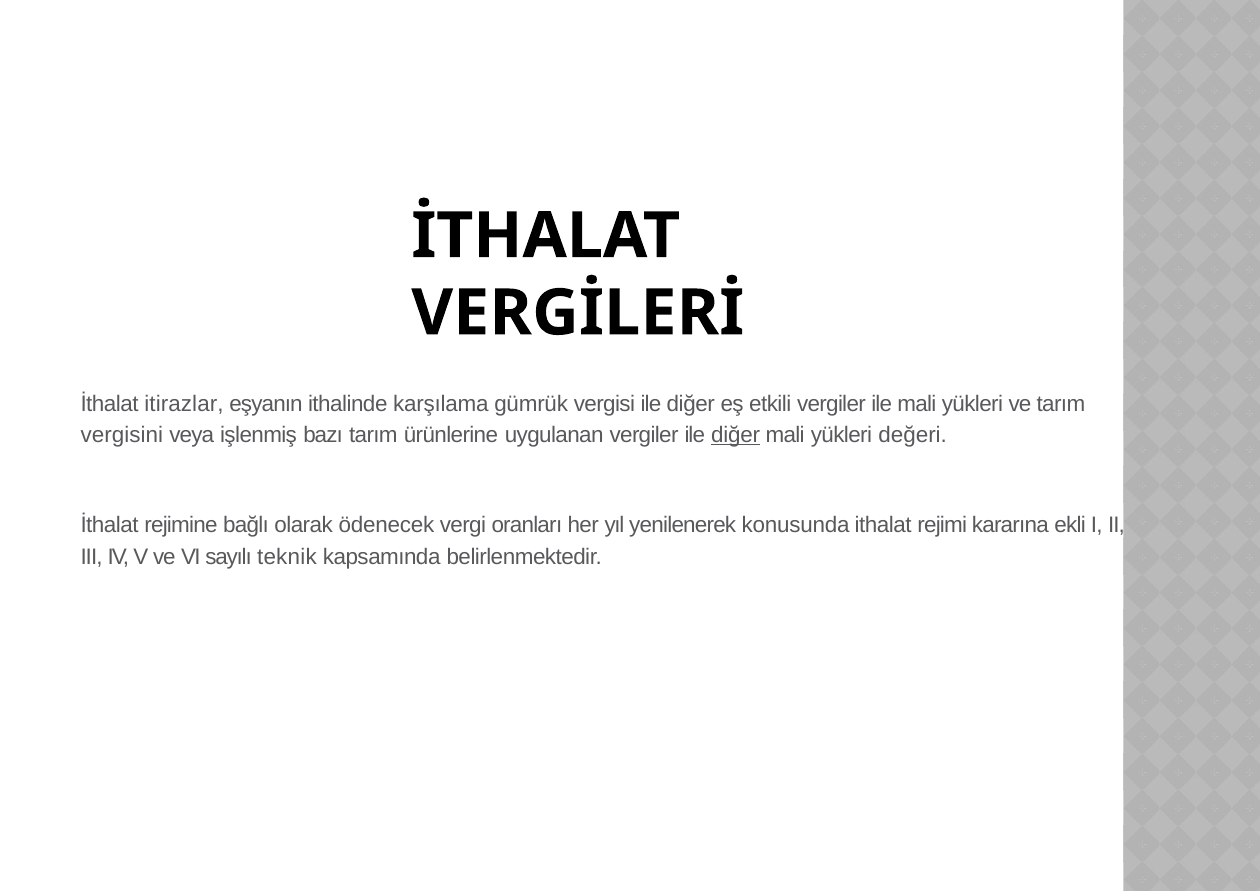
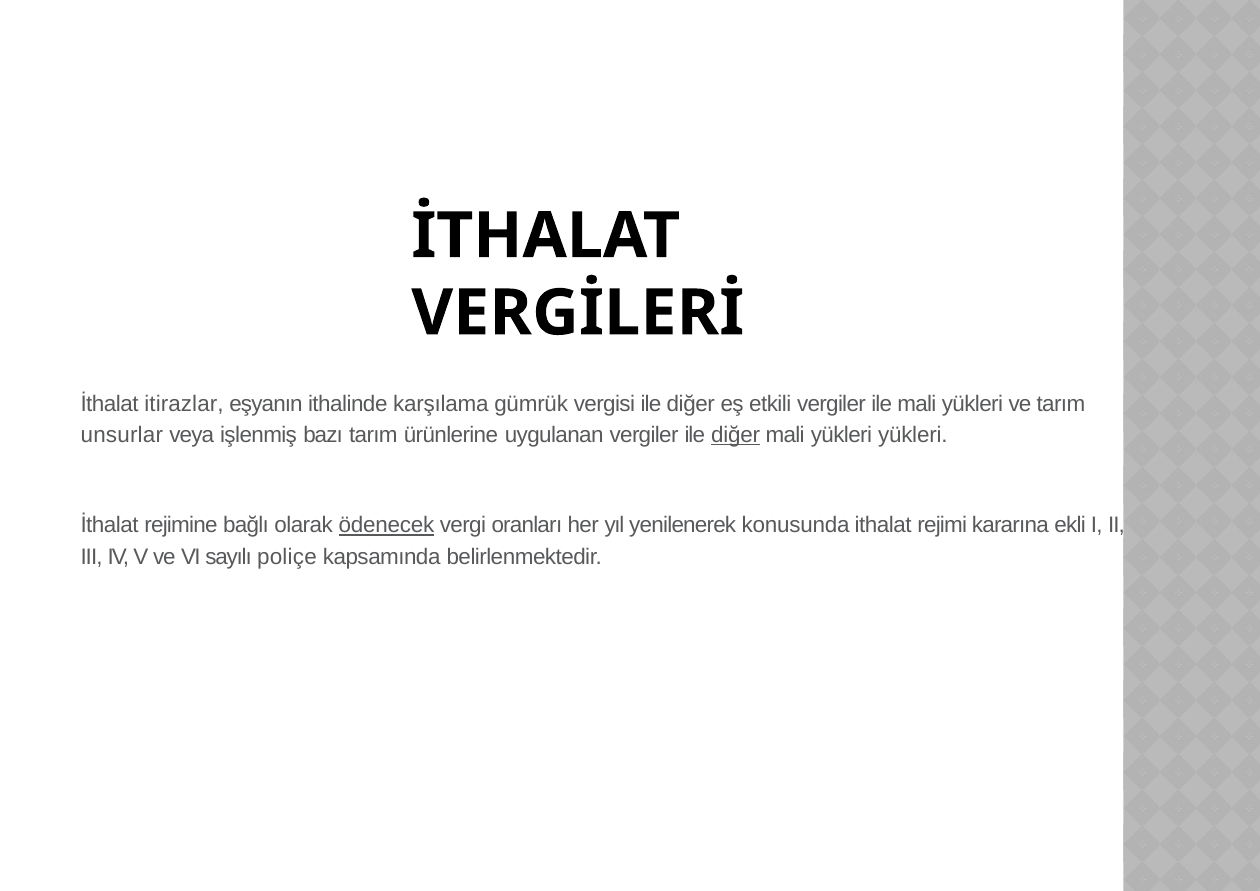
vergisini: vergisini -> unsurlar (122, 435)
yükleri değeri: değeri -> yükleri (913, 435)
ödenecek underline: none -> present (386, 526)
teknik: teknik -> poliçe (287, 557)
